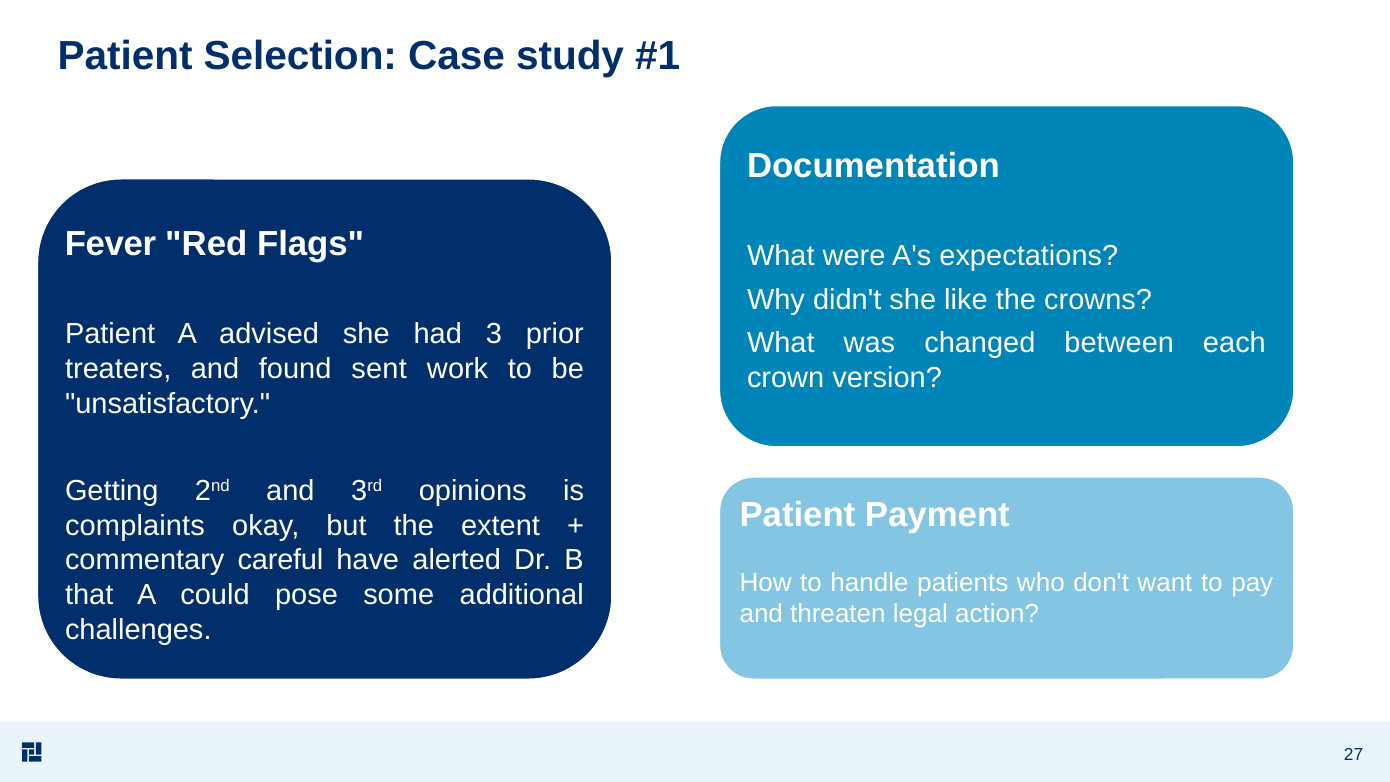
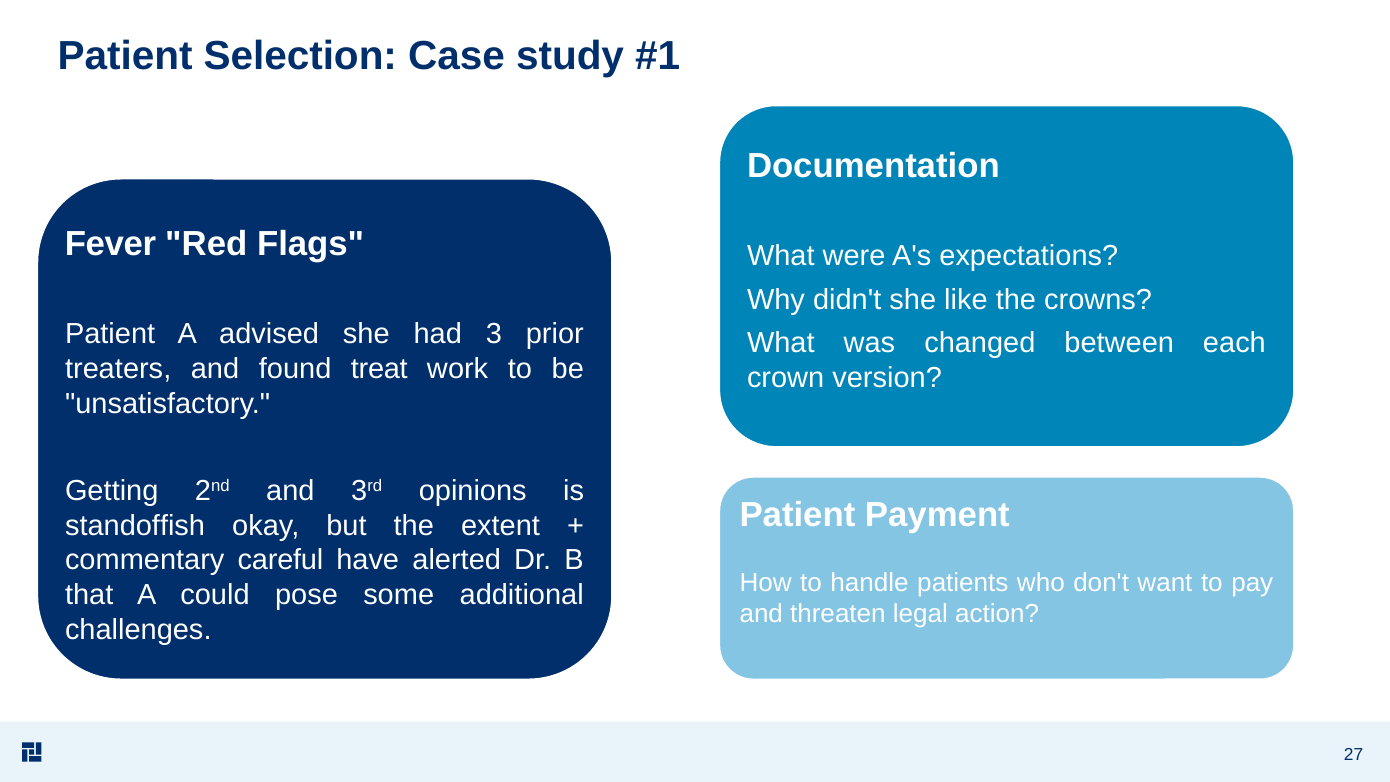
sent: sent -> treat (379, 369)
complaints: complaints -> standoffish (135, 526)
